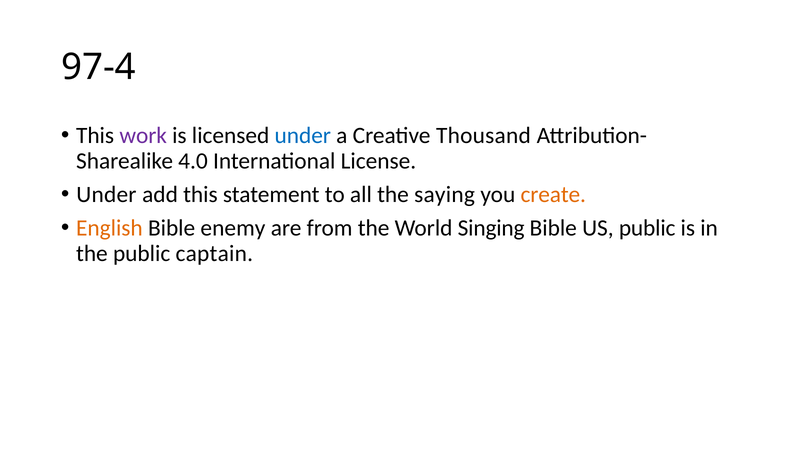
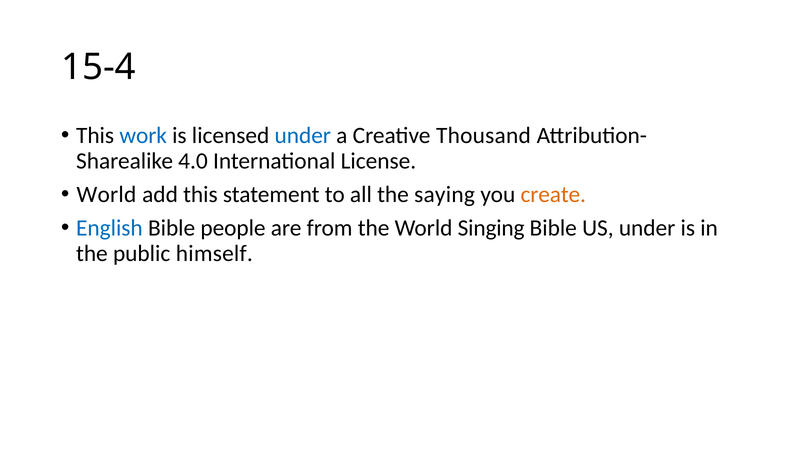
97-4: 97-4 -> 15-4 (98, 67)
work colour: purple -> blue (143, 135)
Under: Under -> World (106, 194)
English colour: orange -> blue (109, 228)
enemy: enemy -> people (233, 228)
US public: public -> under (647, 228)
captain: captain -> himself (214, 253)
